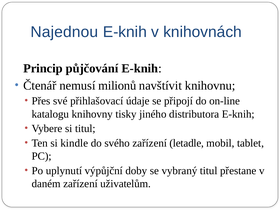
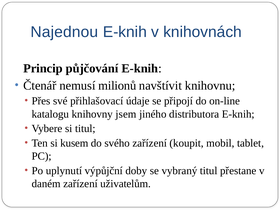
tisky: tisky -> jsem (126, 114)
kindle: kindle -> kusem (74, 143)
letadle: letadle -> koupit (187, 143)
